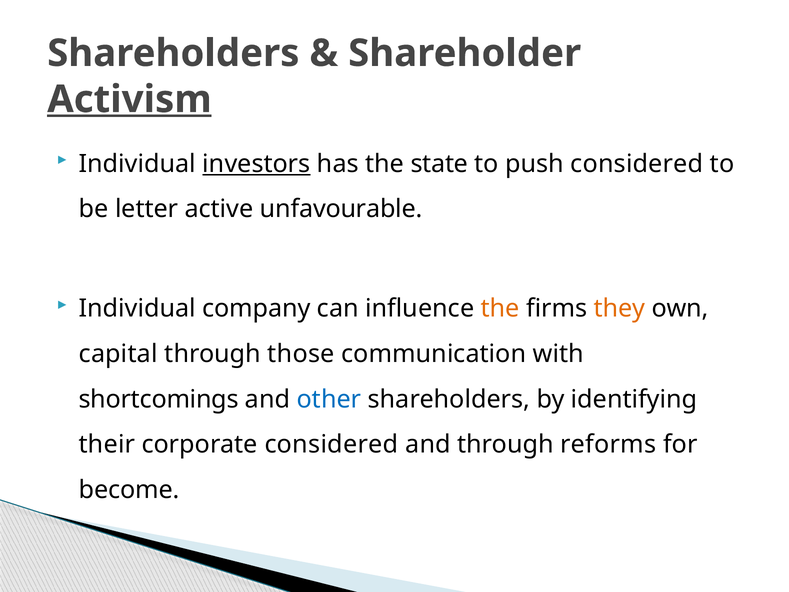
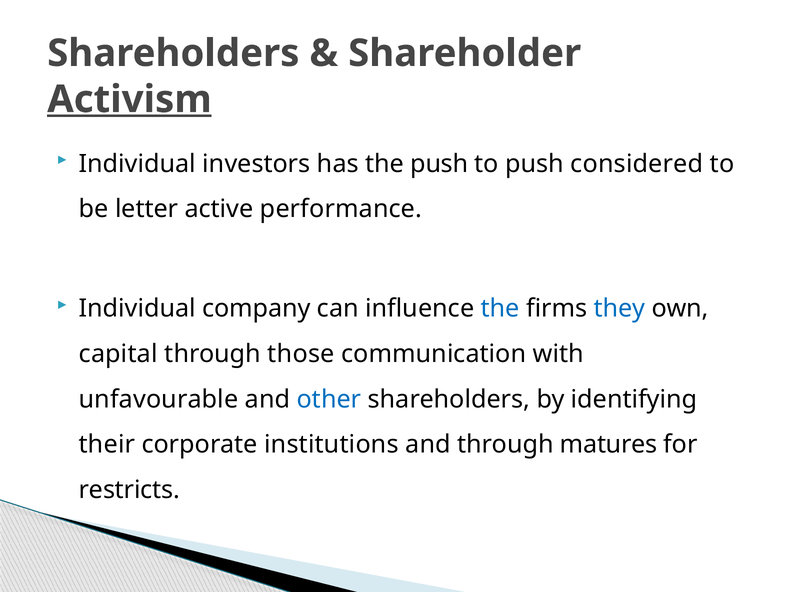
investors underline: present -> none (256, 164)
the state: state -> push (439, 164)
unfavourable: unfavourable -> performance (341, 209)
the colour: orange -> blue (500, 308)
they colour: orange -> blue (620, 308)
shortcomings: shortcomings -> unfavourable (159, 399)
corporate considered: considered -> institutions (331, 444)
reforms: reforms -> matures (609, 444)
become: become -> restricts (129, 490)
